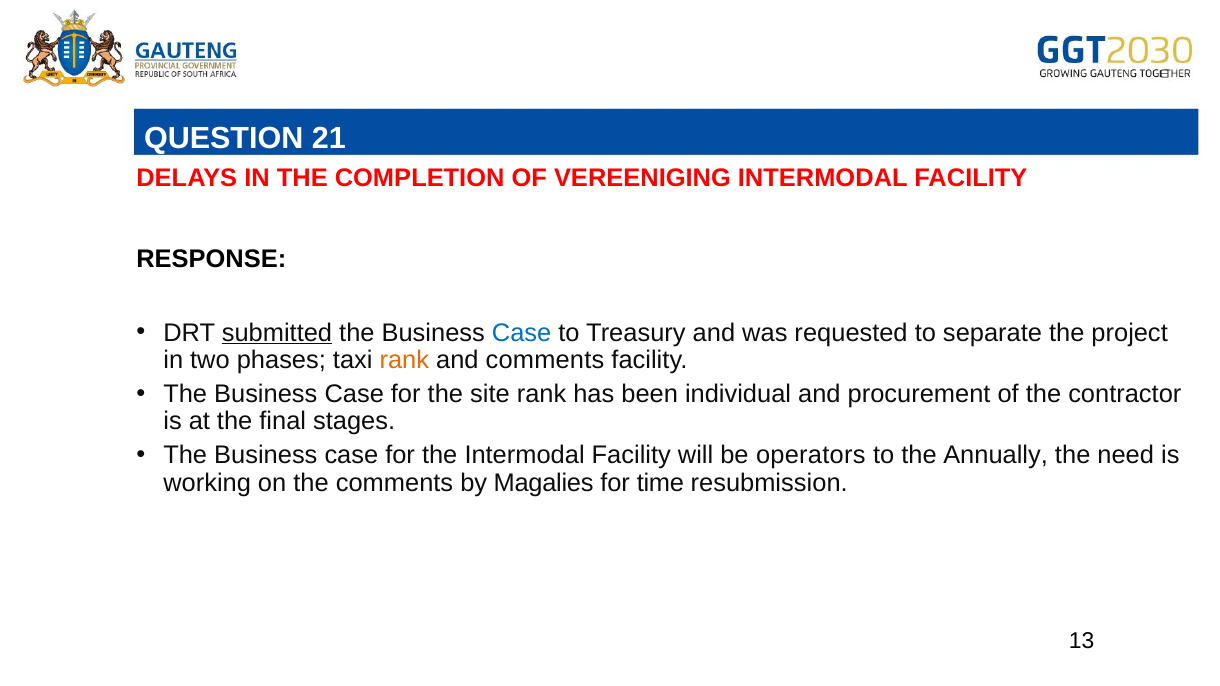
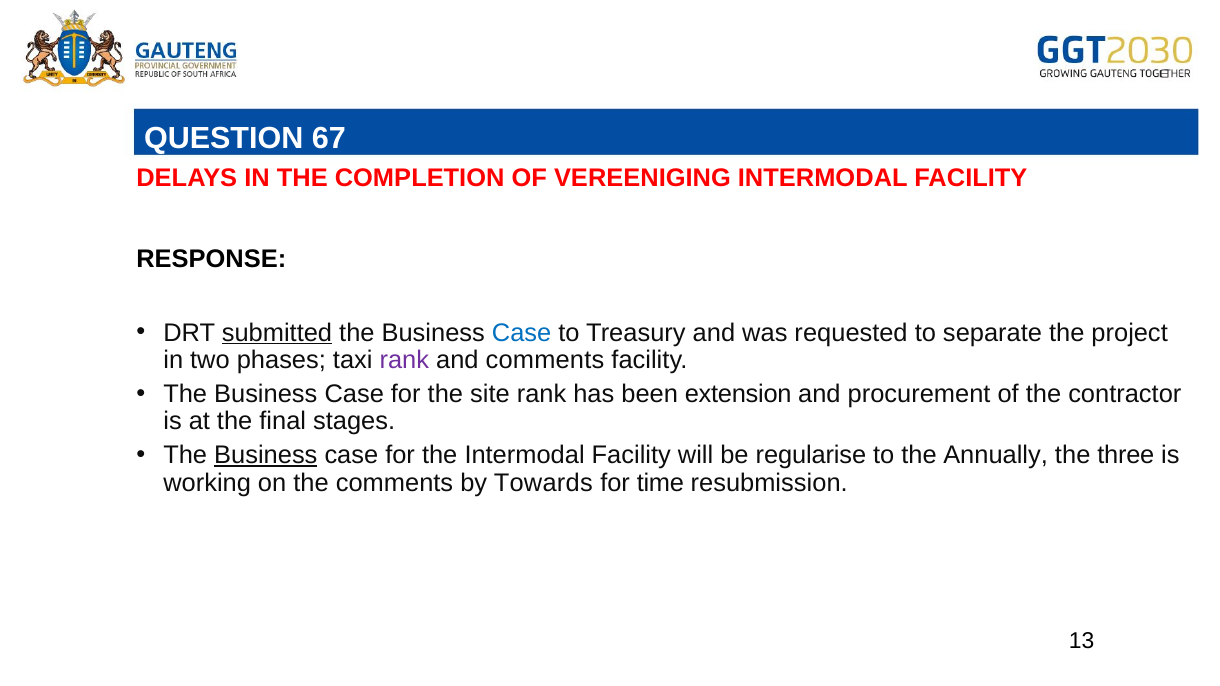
21: 21 -> 67 (329, 139)
rank colour: orange -> purple (404, 360)
individual: individual -> extension (738, 394)
Business underline: none -> present (266, 455)
operators: operators -> regularise (811, 455)
need: need -> three (1126, 455)
Magalies: Magalies -> Towards (543, 483)
